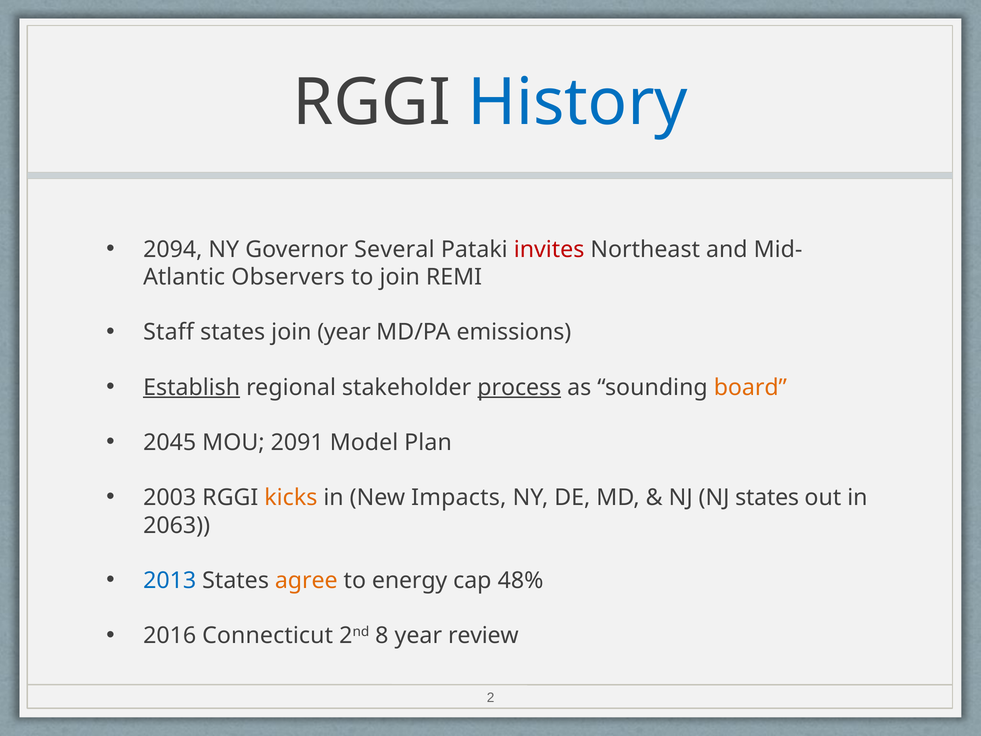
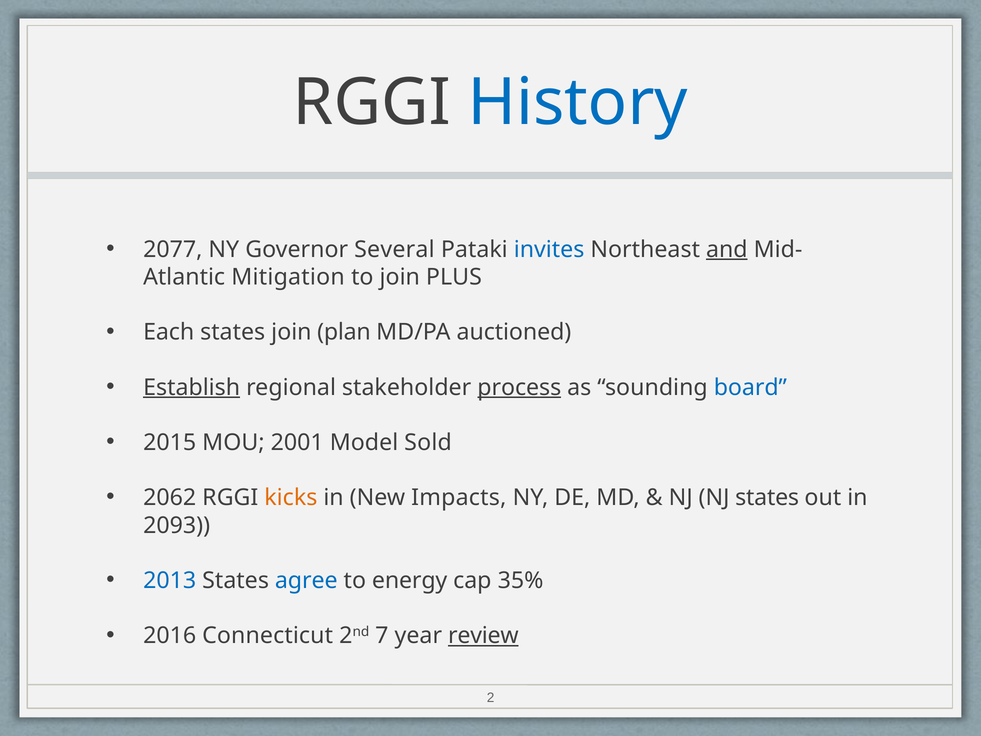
2094: 2094 -> 2077 (173, 249)
invites colour: red -> blue (549, 249)
and underline: none -> present (727, 249)
Observers: Observers -> Mitigation (288, 277)
REMI: REMI -> PLUS (454, 277)
Staff: Staff -> Each (169, 332)
join year: year -> plan (344, 332)
emissions: emissions -> auctioned (514, 332)
board colour: orange -> blue (750, 387)
2045: 2045 -> 2015 (170, 442)
2091: 2091 -> 2001 (297, 442)
Plan: Plan -> Sold (428, 442)
2003: 2003 -> 2062 (170, 497)
2063: 2063 -> 2093 (177, 525)
agree colour: orange -> blue (306, 580)
48%: 48% -> 35% (521, 580)
8: 8 -> 7 (382, 635)
review underline: none -> present (483, 635)
